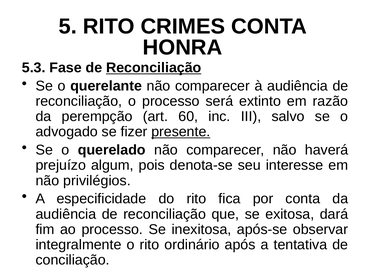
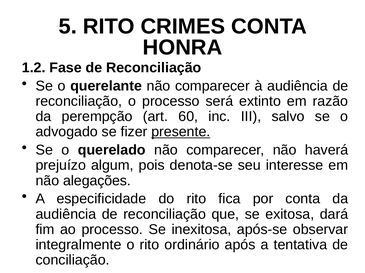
5.3: 5.3 -> 1.2 (34, 68)
Reconciliação underline: present -> none (154, 68)
privilégios: privilégios -> alegações (97, 181)
